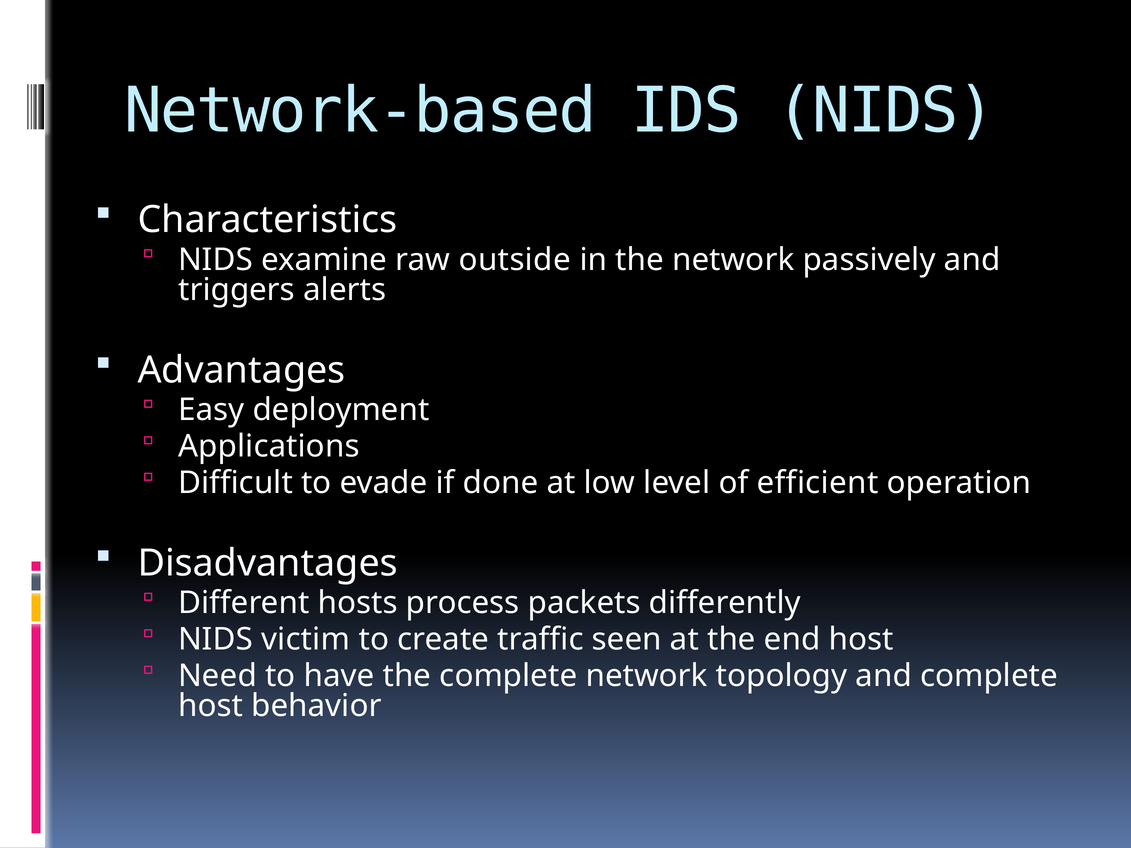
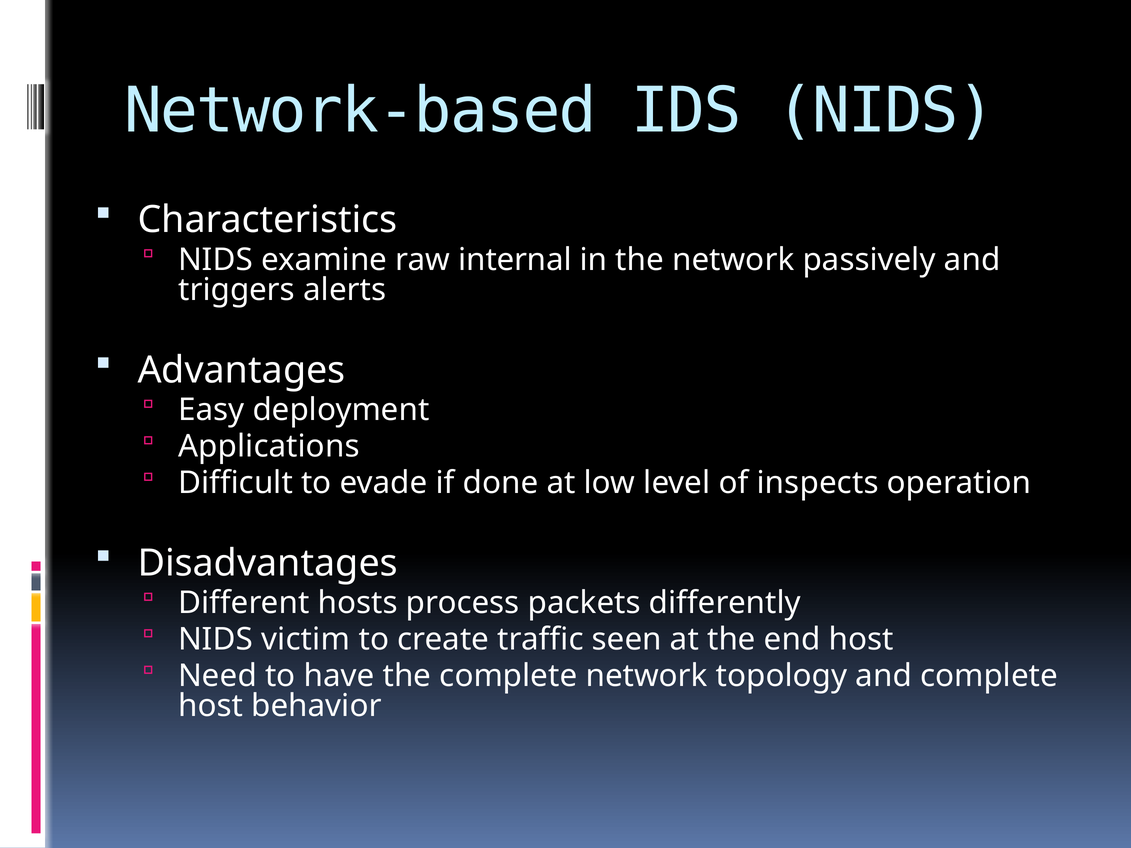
outside: outside -> internal (515, 260)
efficient: efficient -> inspects (818, 483)
